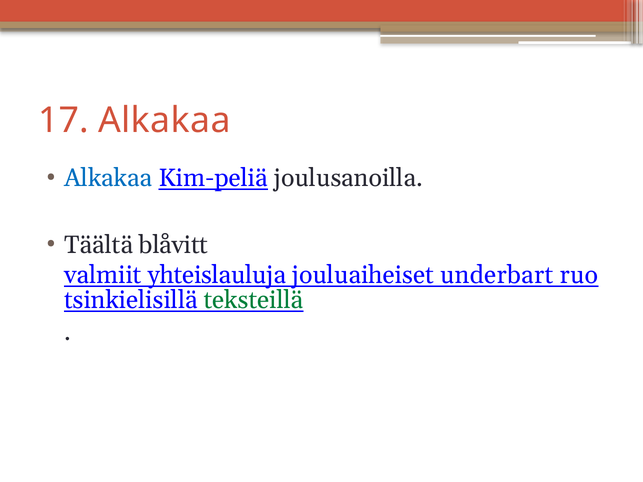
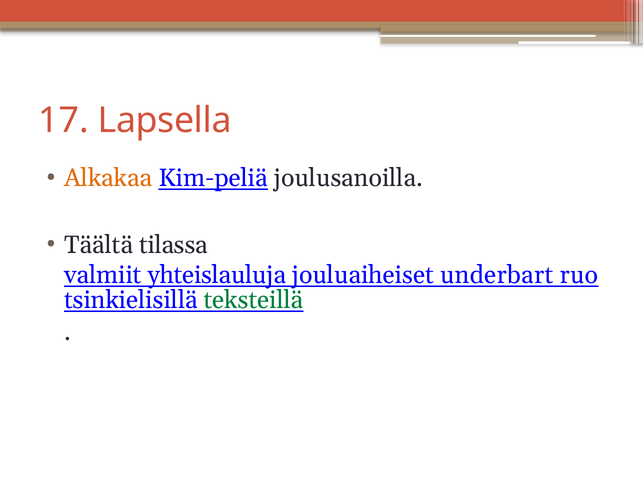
17 Alkakaa: Alkakaa -> Lapsella (165, 120)
Alkakaa colour: blue -> orange (108, 178)
blåvitt: blåvitt -> tilassa (173, 245)
